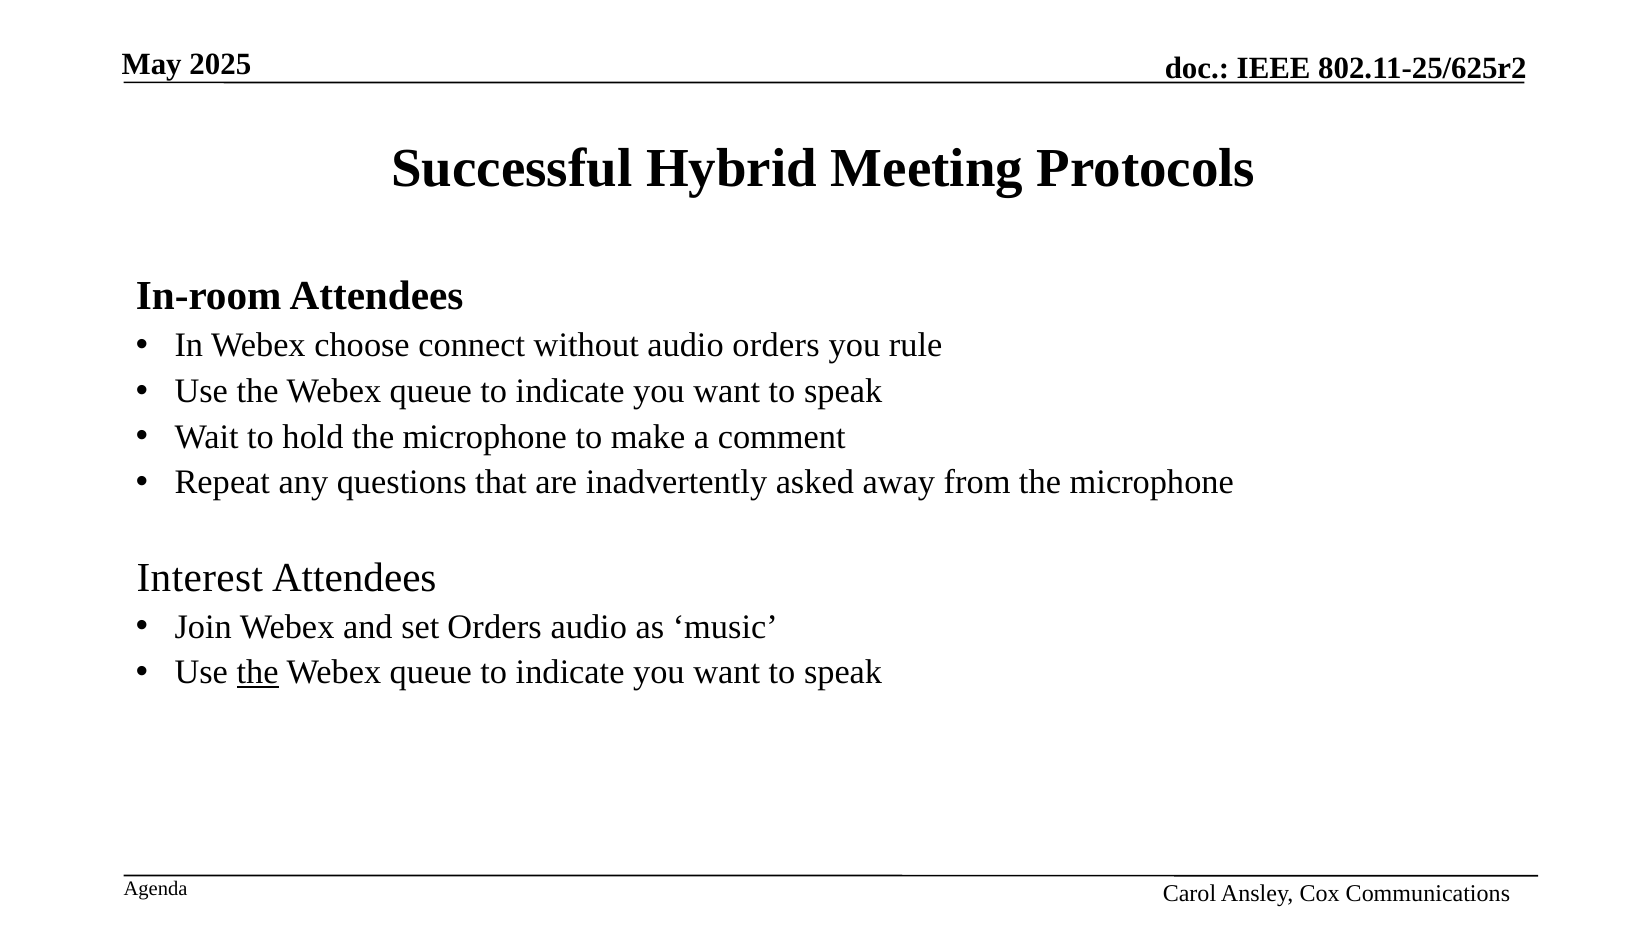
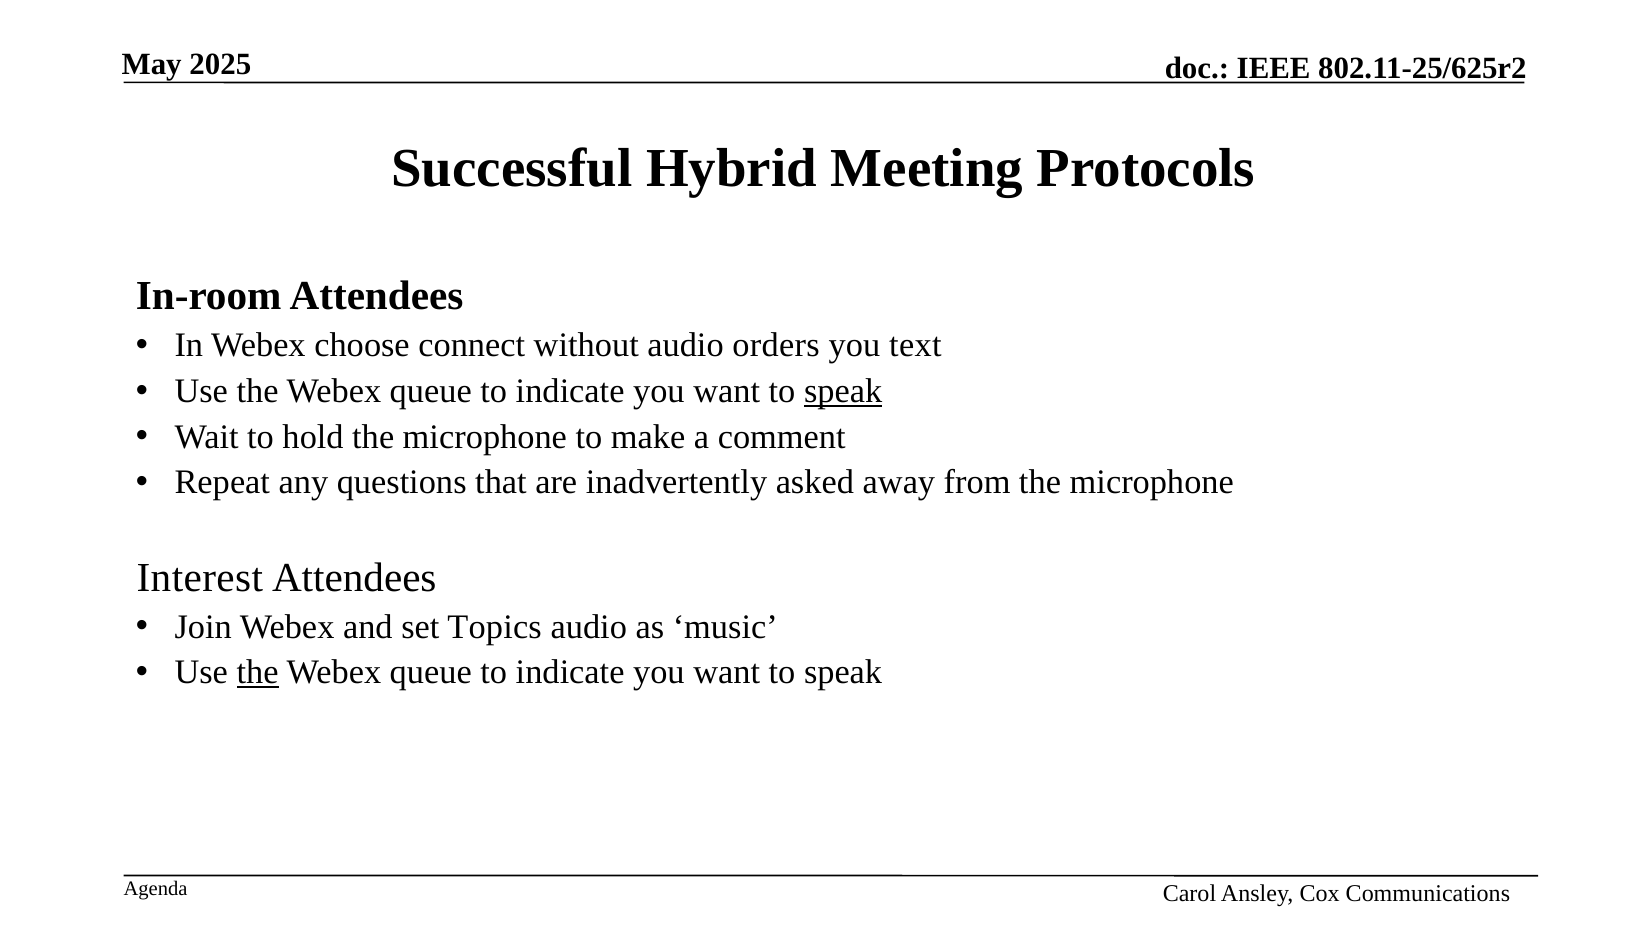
rule: rule -> text (915, 345)
speak underline: none -> present (843, 391)
set Orders: Orders -> Topics (495, 627)
